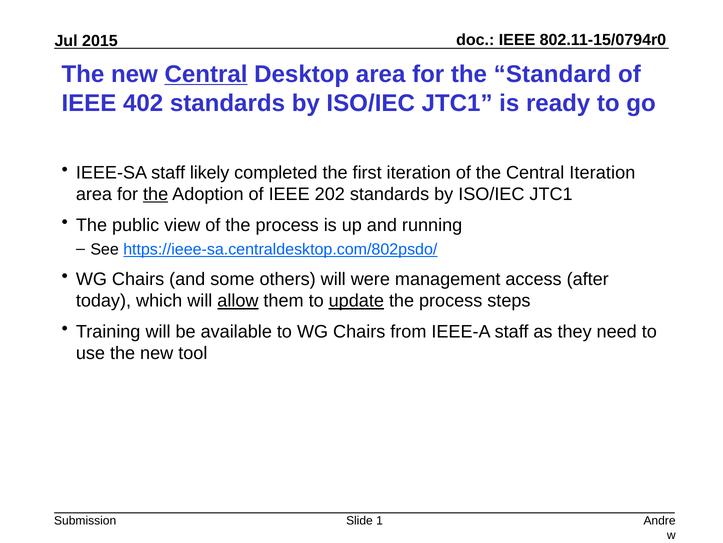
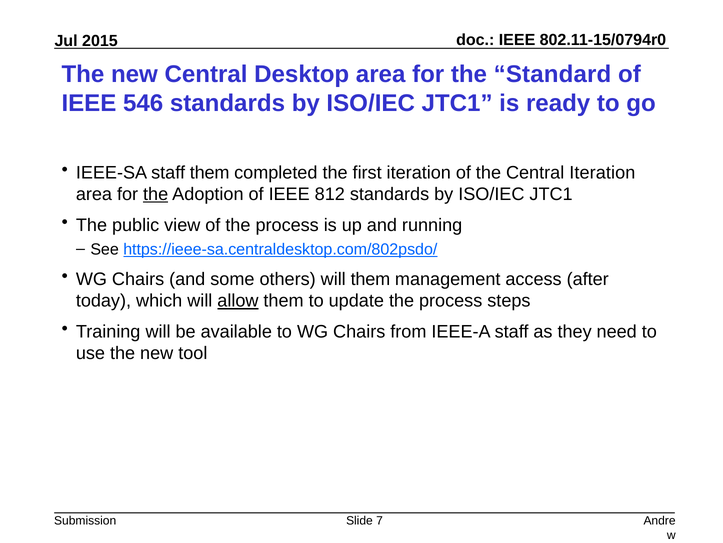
Central underline: present -> none (206, 74)
402: 402 -> 546 (143, 103)
staff likely: likely -> them (210, 172)
202: 202 -> 812 (330, 194)
will were: were -> them (370, 279)
update underline: present -> none (356, 301)
1: 1 -> 7 (380, 520)
